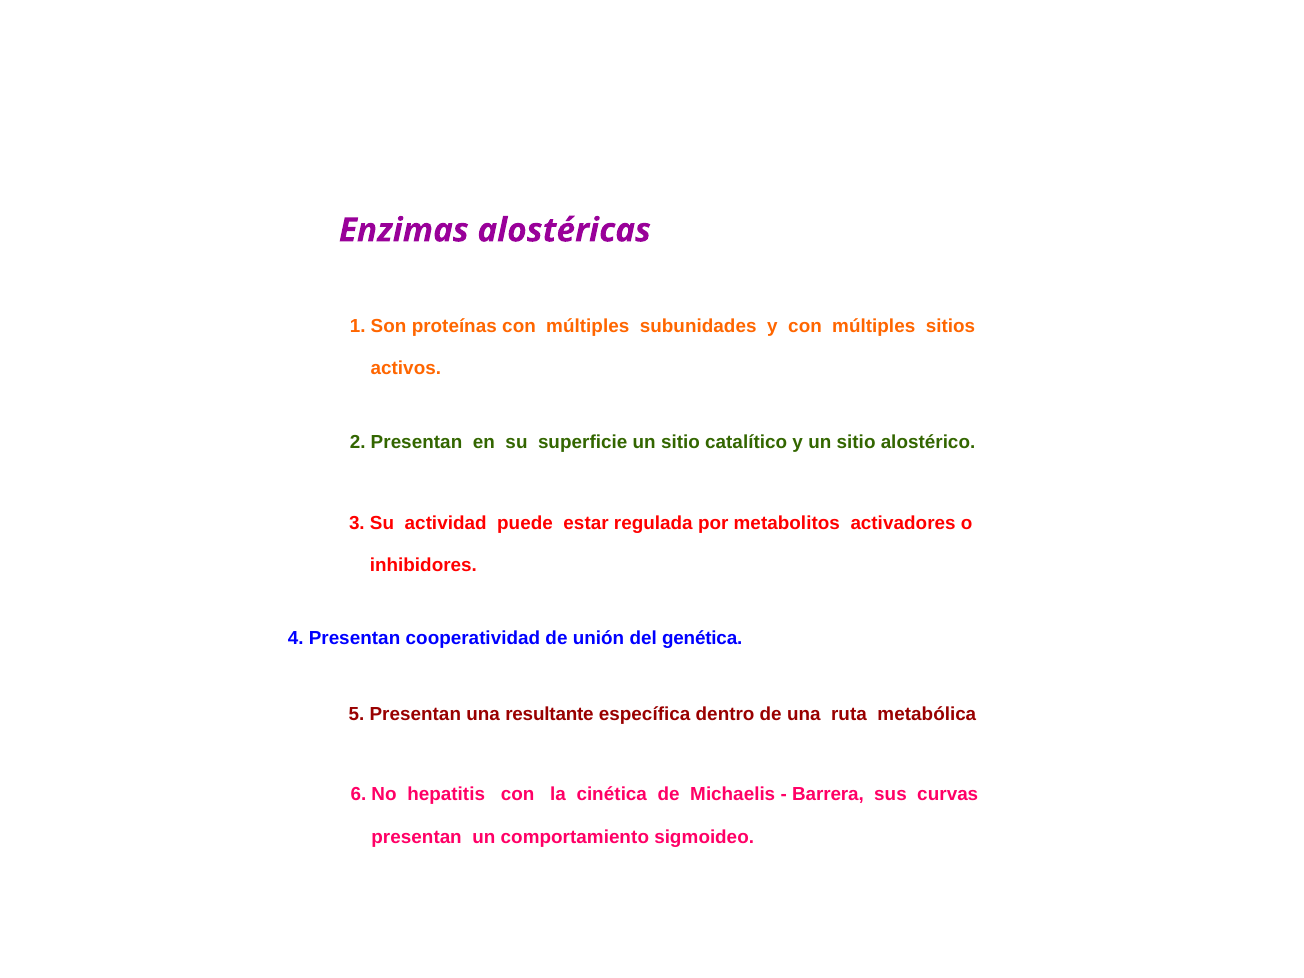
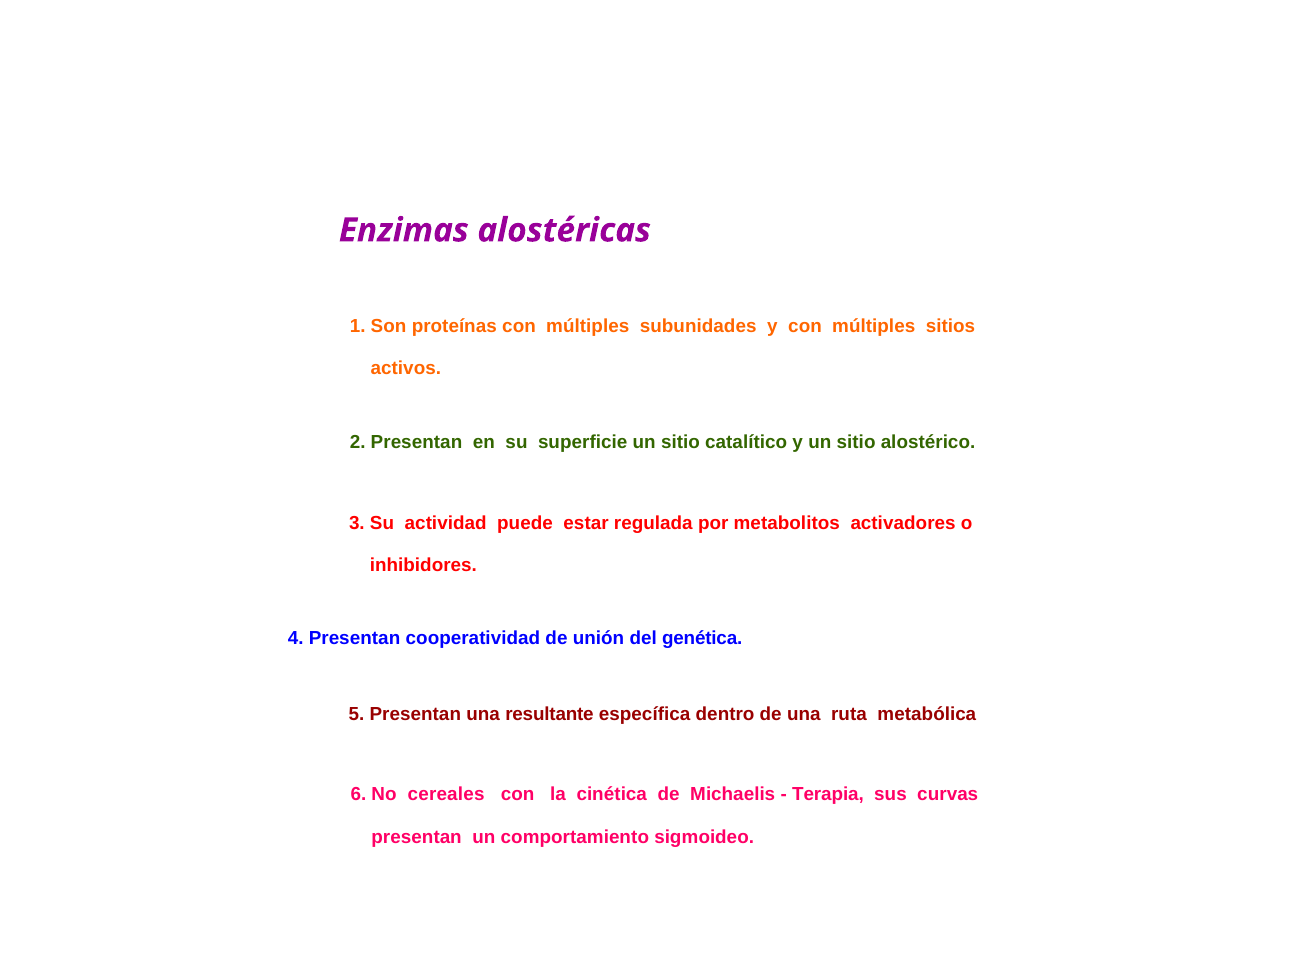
hepatitis: hepatitis -> cereales (446, 795)
Barrera: Barrera -> Terapia (828, 795)
